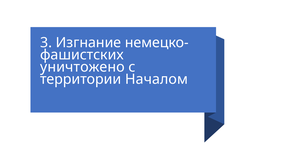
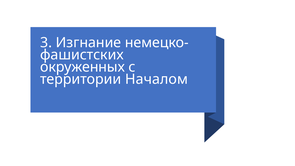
уничтожено: уничтожено -> окруженных (83, 67)
